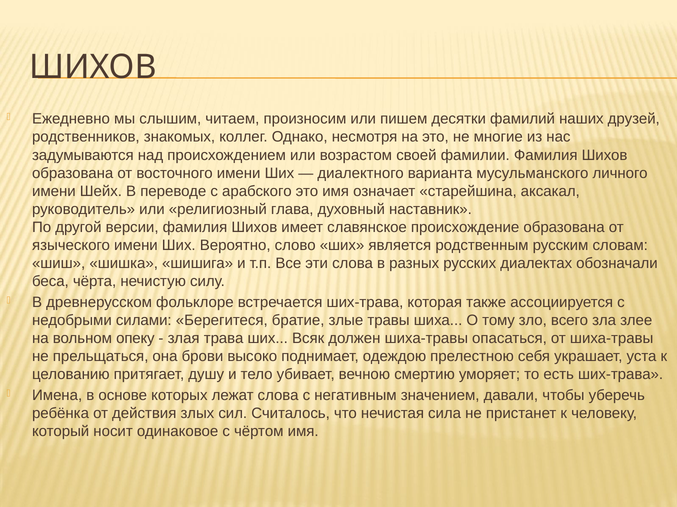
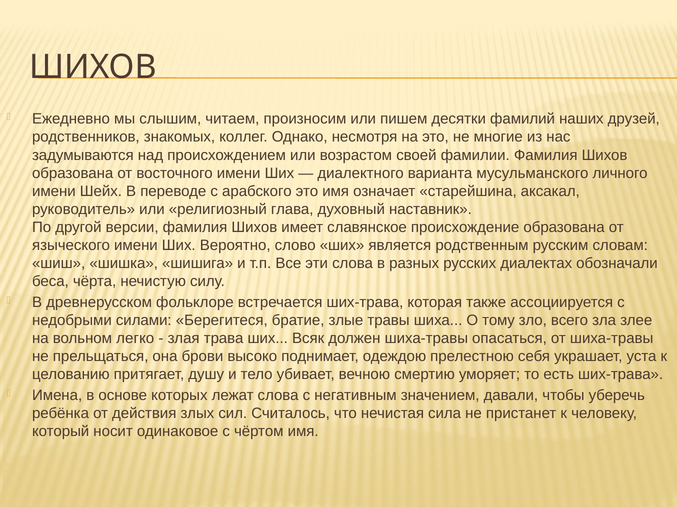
опеку: опеку -> легко (135, 339)
